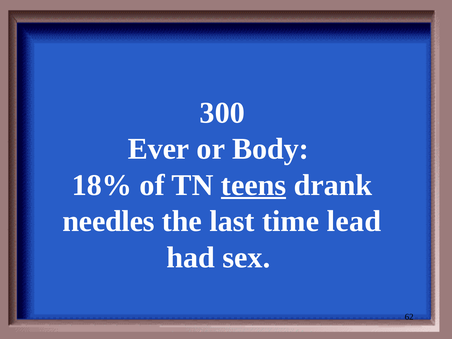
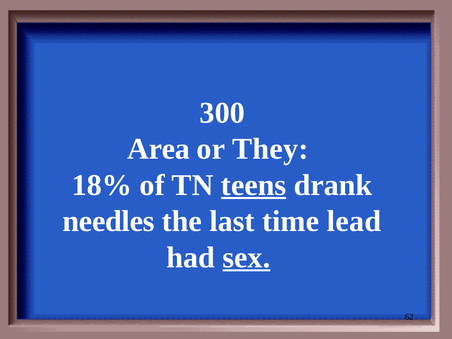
Ever: Ever -> Area (159, 149)
Body: Body -> They (270, 149)
sex underline: none -> present (246, 257)
